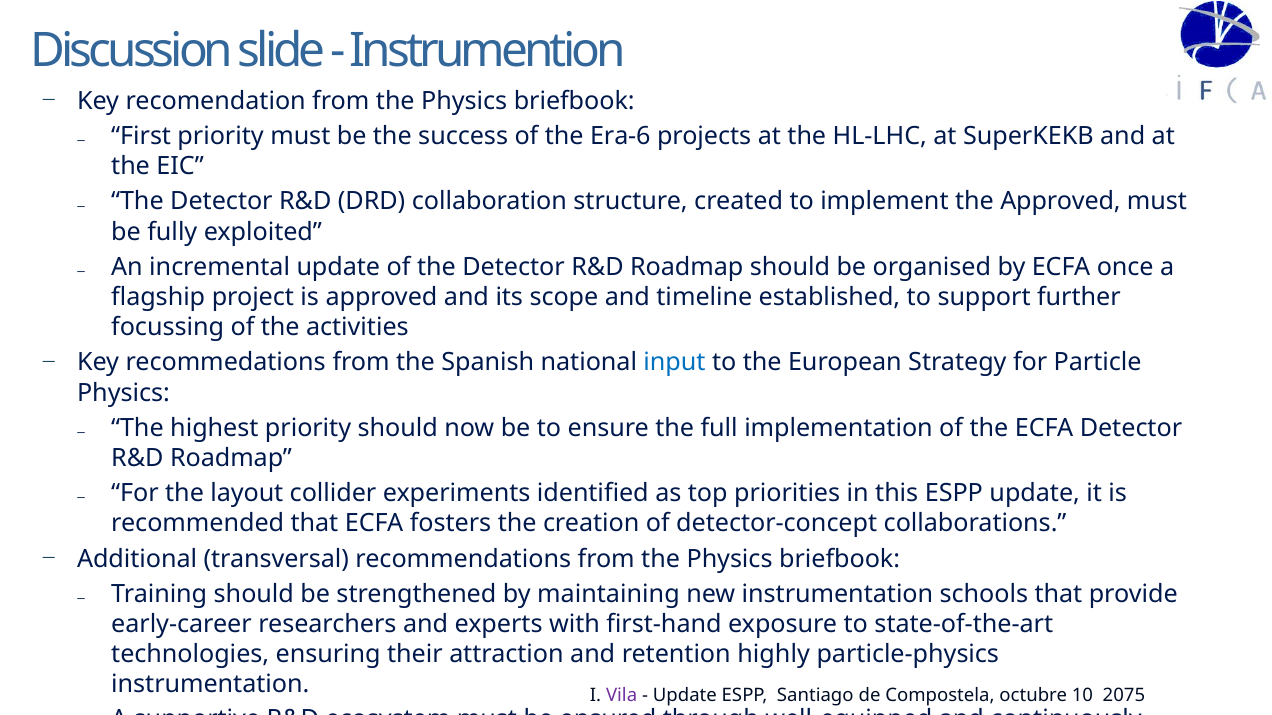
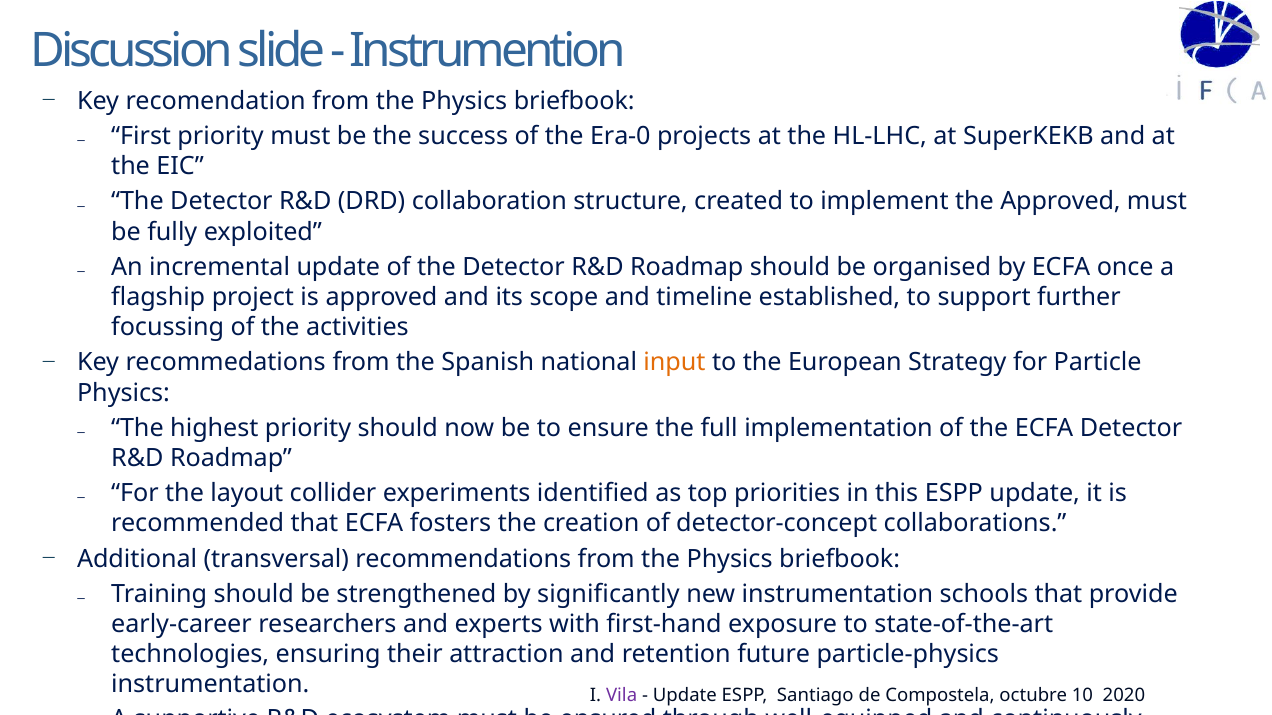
Era-6: Era-6 -> Era-0 (620, 136)
input colour: blue -> orange (674, 363)
maintaining: maintaining -> significantly (608, 594)
highly: highly -> future (774, 655)
2075: 2075 -> 2020 (1124, 696)
